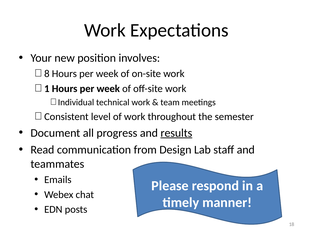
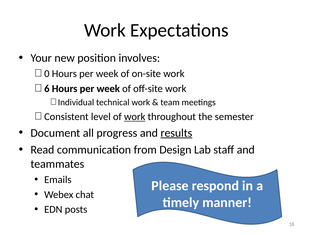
8: 8 -> 0 (47, 74)
1: 1 -> 6 (47, 89)
work underline: none -> present (135, 117)
